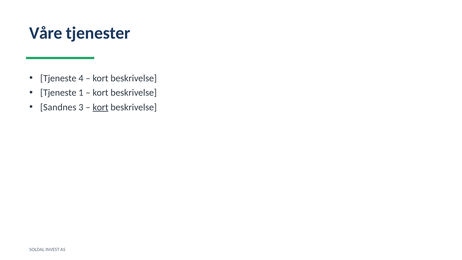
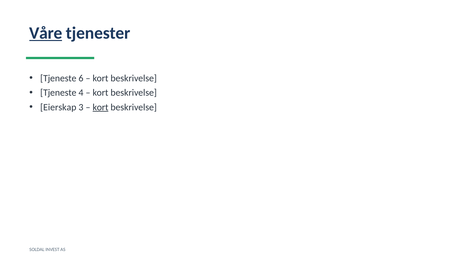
Våre underline: none -> present (46, 33)
4: 4 -> 6 (81, 78)
1: 1 -> 4 (81, 93)
Sandnes: Sandnes -> Eierskap (58, 107)
